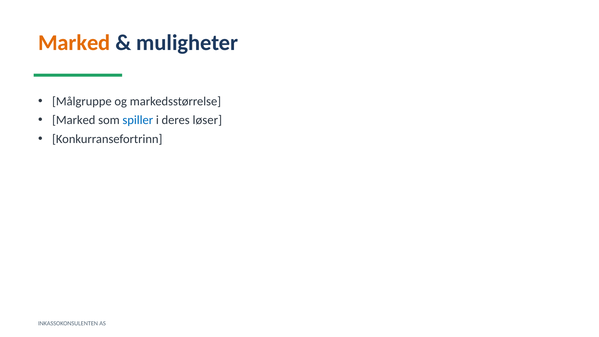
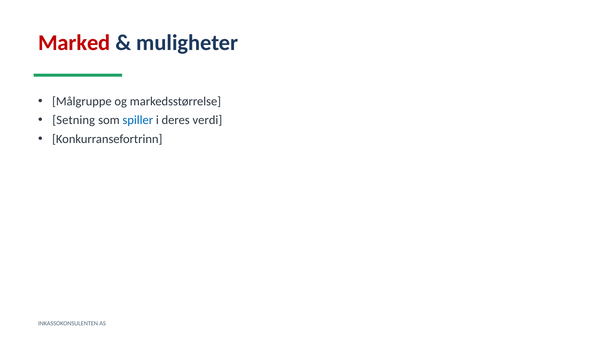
Marked colour: orange -> red (74, 43)
Marked: Marked -> Setning (74, 120)
løser: løser -> verdi (207, 120)
